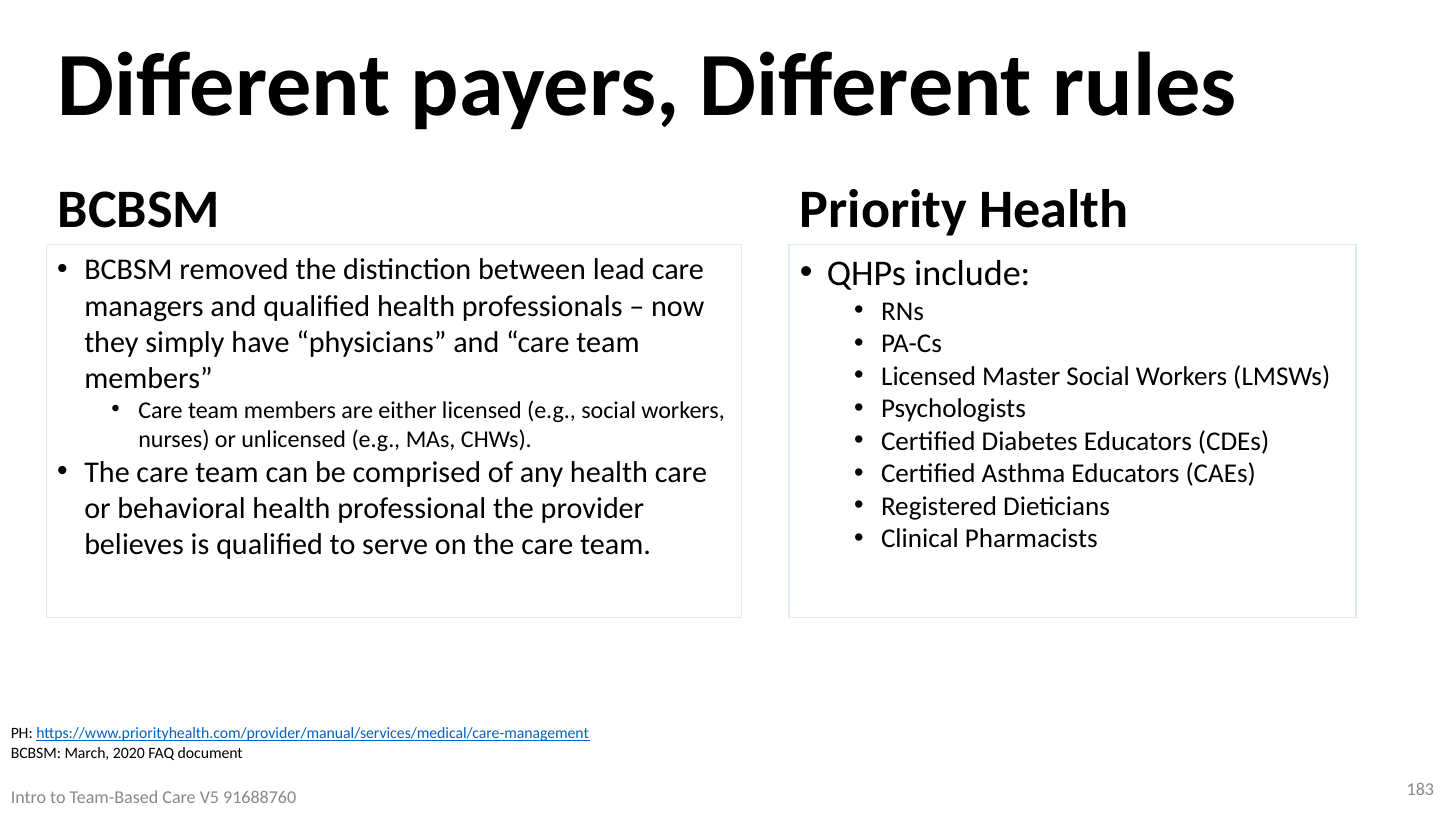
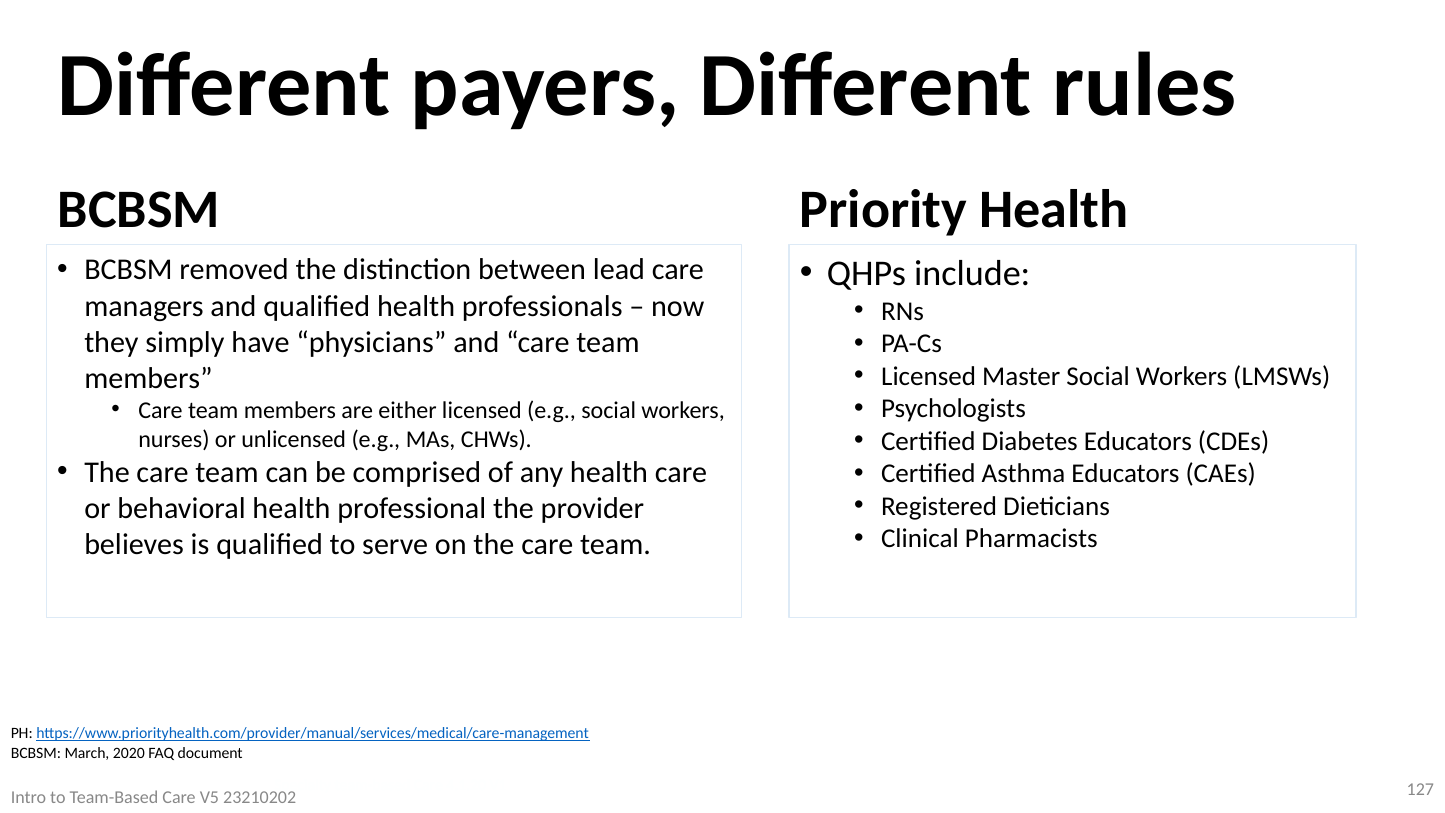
183: 183 -> 127 (1420, 789)
91688760: 91688760 -> 23210202 (260, 798)
